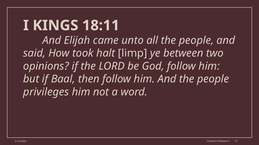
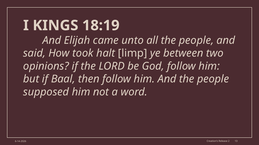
18:11: 18:11 -> 18:19 (101, 26)
privileges: privileges -> supposed (46, 92)
